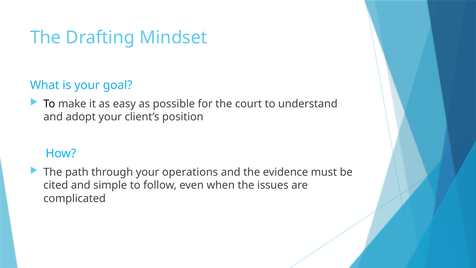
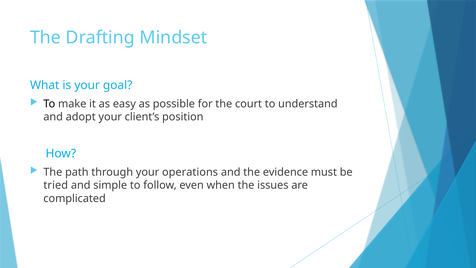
cited: cited -> tried (56, 185)
